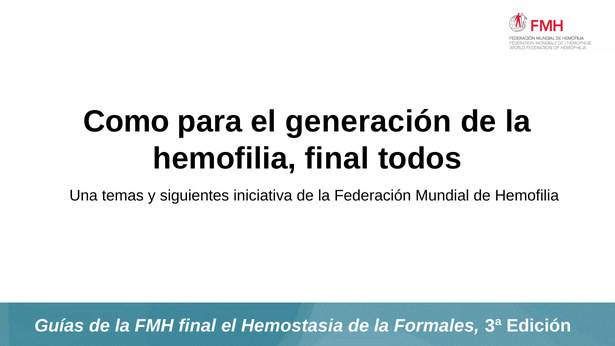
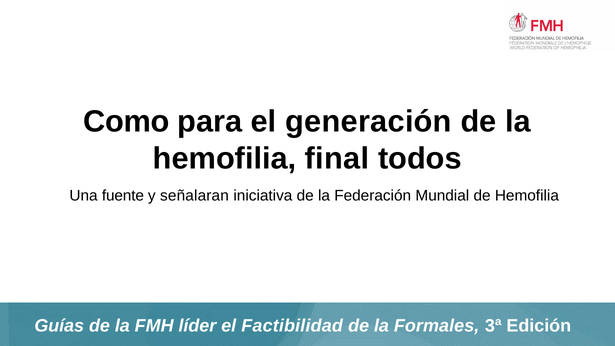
temas: temas -> fuente (123, 196)
siguientes: siguientes -> señalaran (194, 196)
final: final -> líder (197, 326)
Hemostasia: Hemostasia -> Factibilidad (292, 326)
